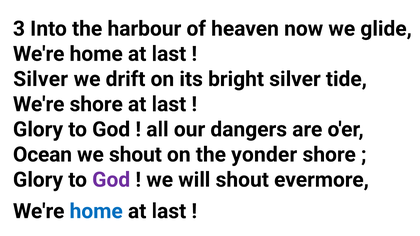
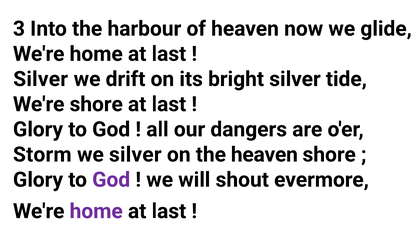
Ocean: Ocean -> Storm (42, 155)
we shout: shout -> silver (135, 155)
the yonder: yonder -> heaven (264, 155)
home colour: blue -> purple (96, 211)
